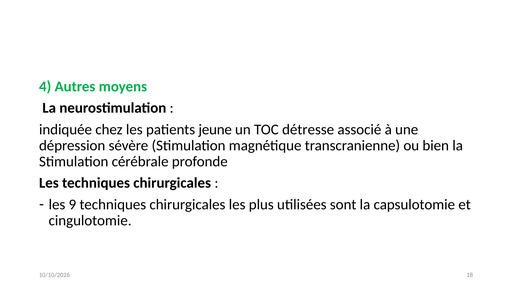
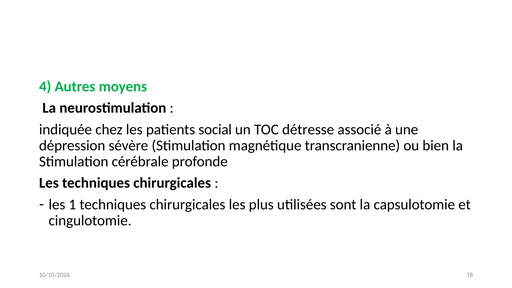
jeune: jeune -> social (215, 129)
9: 9 -> 1 (72, 204)
